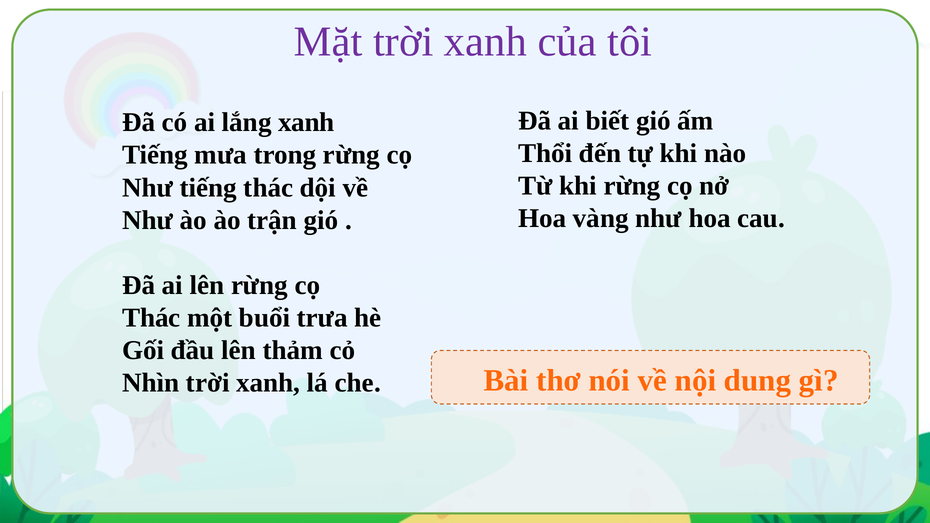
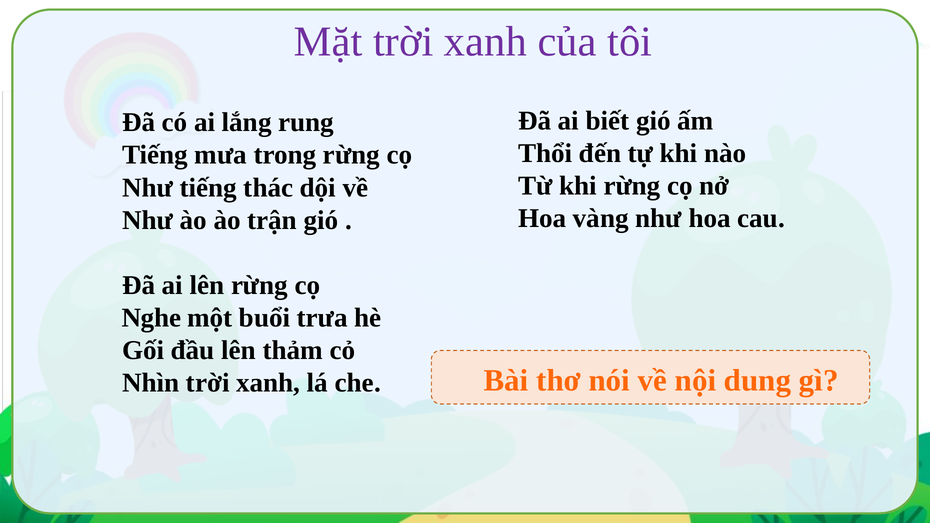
lắng xanh: xanh -> rung (306, 122)
Thác: Thác -> Nghe (151, 318)
